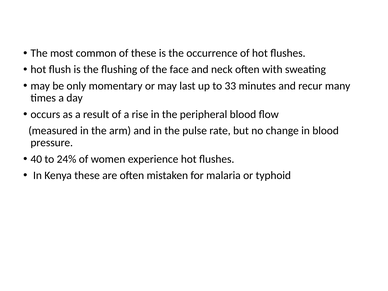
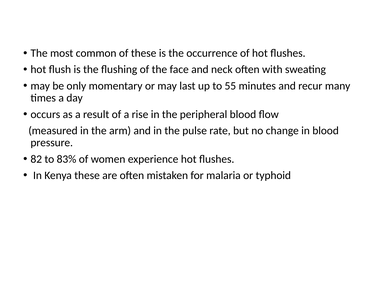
33: 33 -> 55 (230, 86)
40: 40 -> 82 (36, 159)
24%: 24% -> 83% (67, 159)
